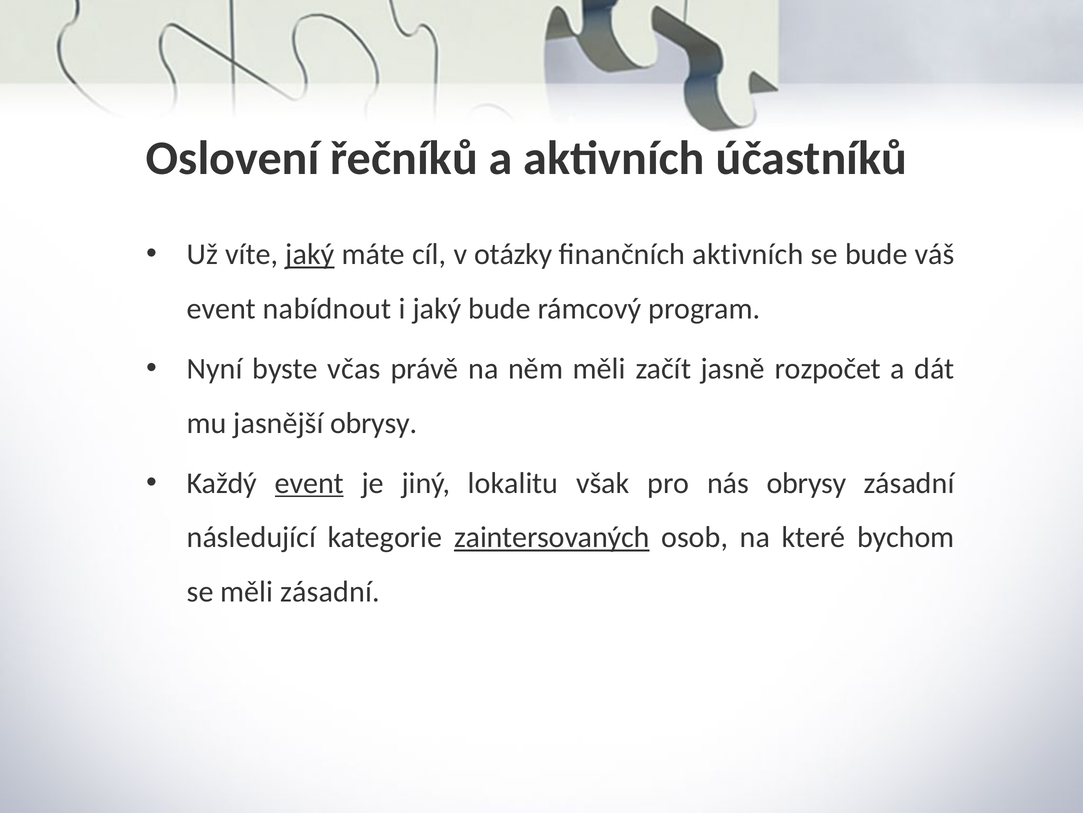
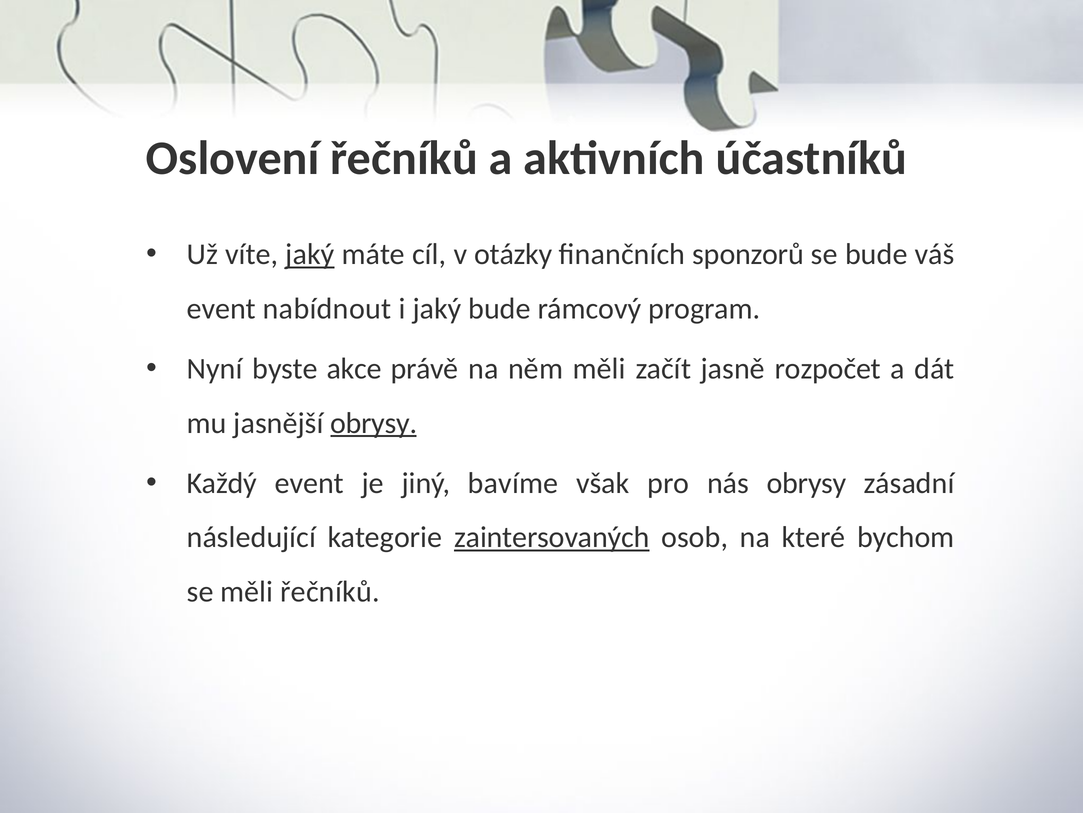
finančních aktivních: aktivních -> sponzorů (748, 254)
včas: včas -> akce (354, 369)
obrysy underline: none -> present (374, 423)
event underline: present -> none (309, 483)
lokalitu: lokalitu -> bavíme (513, 483)
měli zásadní: zásadní -> řečníků (330, 591)
